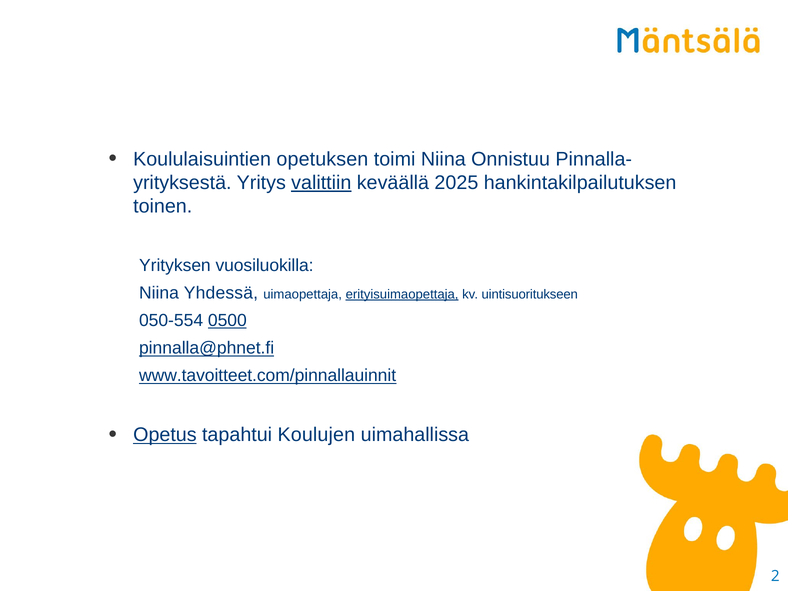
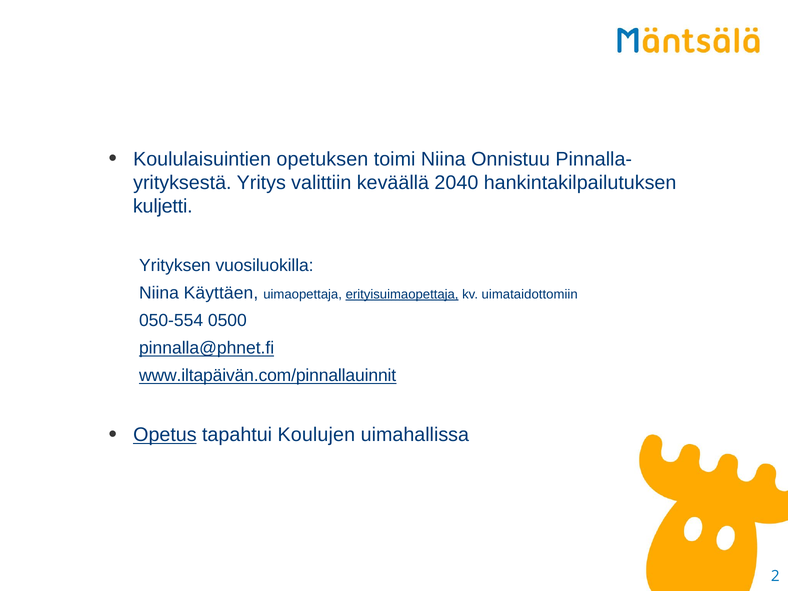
valittiin underline: present -> none (321, 183)
2025: 2025 -> 2040 (456, 183)
toinen: toinen -> kuljetti (163, 206)
Yhdessä: Yhdessä -> Käyttäen (221, 293)
uintisuoritukseen: uintisuoritukseen -> uimataidottomiin (530, 294)
0500 underline: present -> none (227, 321)
www.tavoitteet.com/pinnallauinnit: www.tavoitteet.com/pinnallauinnit -> www.iltapäivän.com/pinnallauinnit (268, 376)
